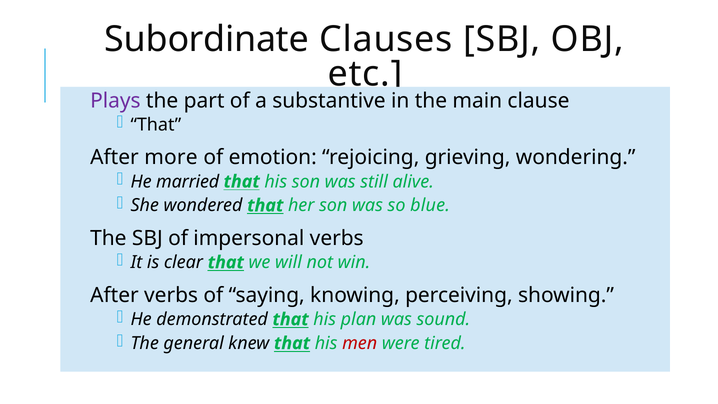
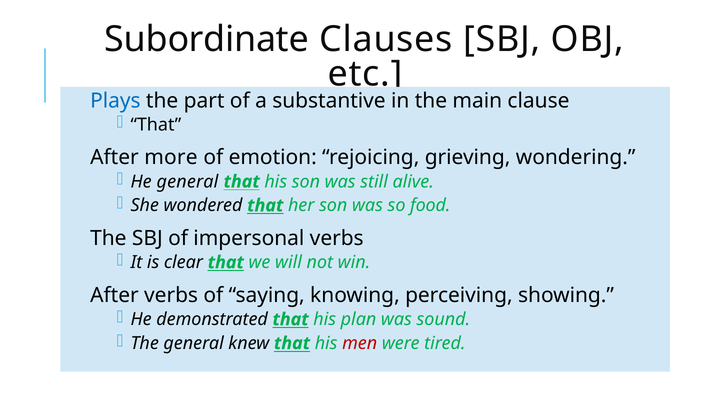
Plays colour: purple -> blue (115, 101)
He married: married -> general (187, 182)
blue: blue -> food (430, 205)
